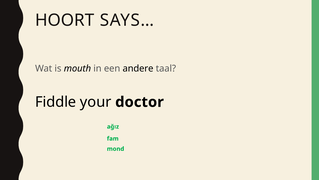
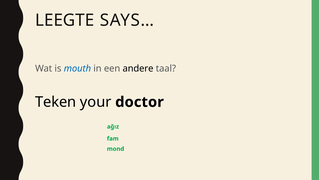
HOORT: HOORT -> LEEGTE (65, 20)
mouth colour: black -> blue (77, 68)
Fiddle: Fiddle -> Teken (56, 102)
